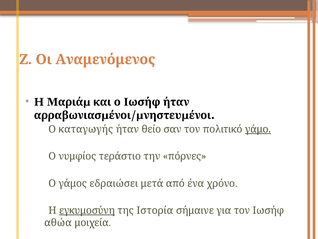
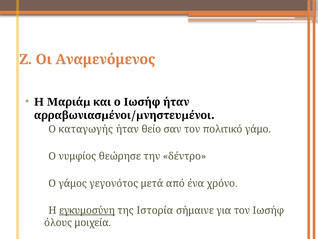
γάμο underline: present -> none (258, 129)
τεράστιο: τεράστιο -> θεώρησε (120, 156)
πόρνες: πόρνες -> δέντρο (185, 156)
εδραιώσει: εδραιώσει -> γεγονότος (114, 183)
αθώα: αθώα -> όλους (58, 222)
